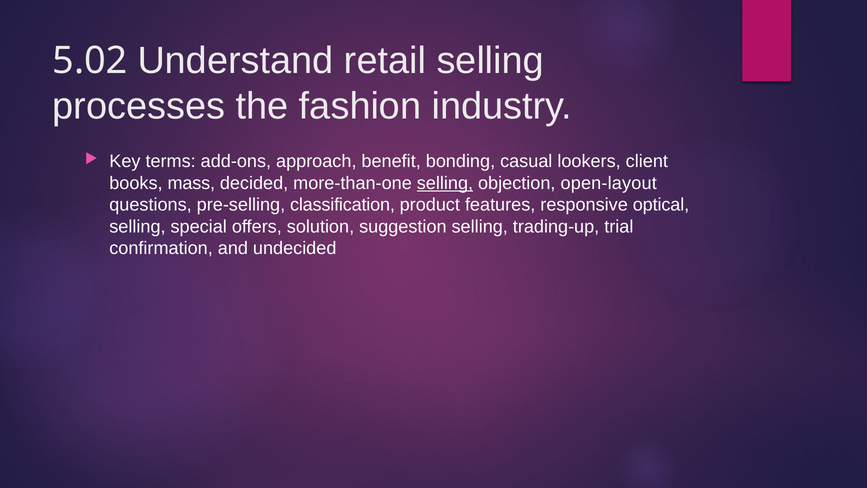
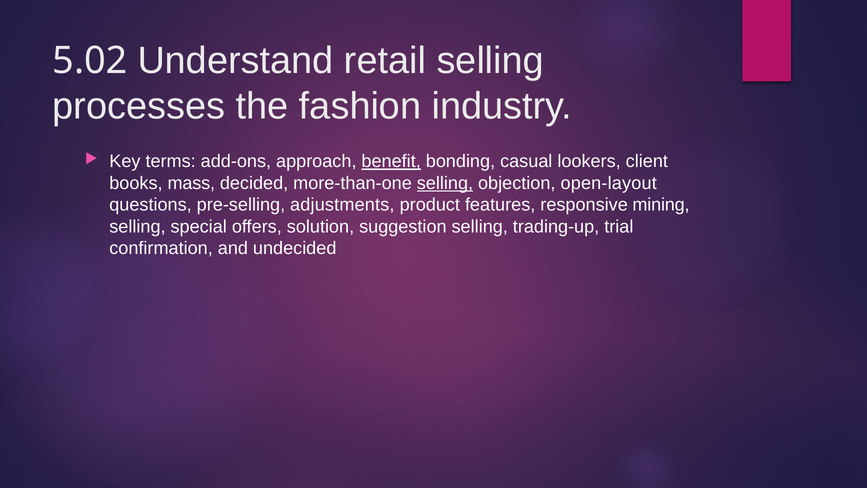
benefit underline: none -> present (391, 161)
classification: classification -> adjustments (342, 205)
optical: optical -> mining (661, 205)
